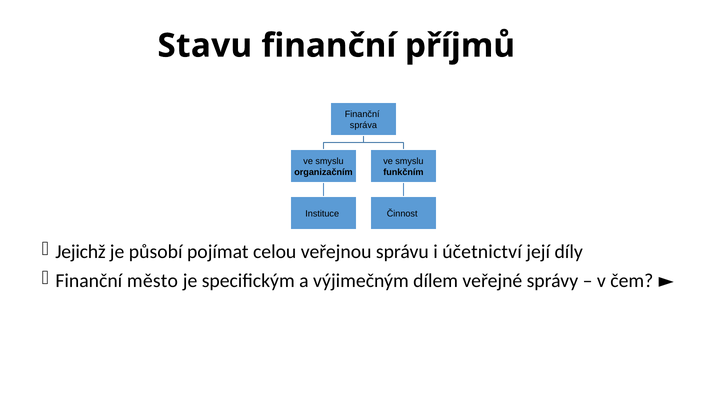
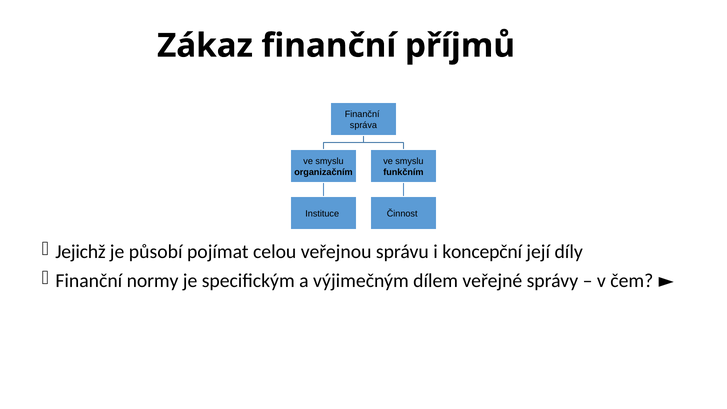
Stavu: Stavu -> Zákaz (205, 46)
účetnictví: účetnictví -> koncepční (482, 252)
město: město -> normy (153, 281)
